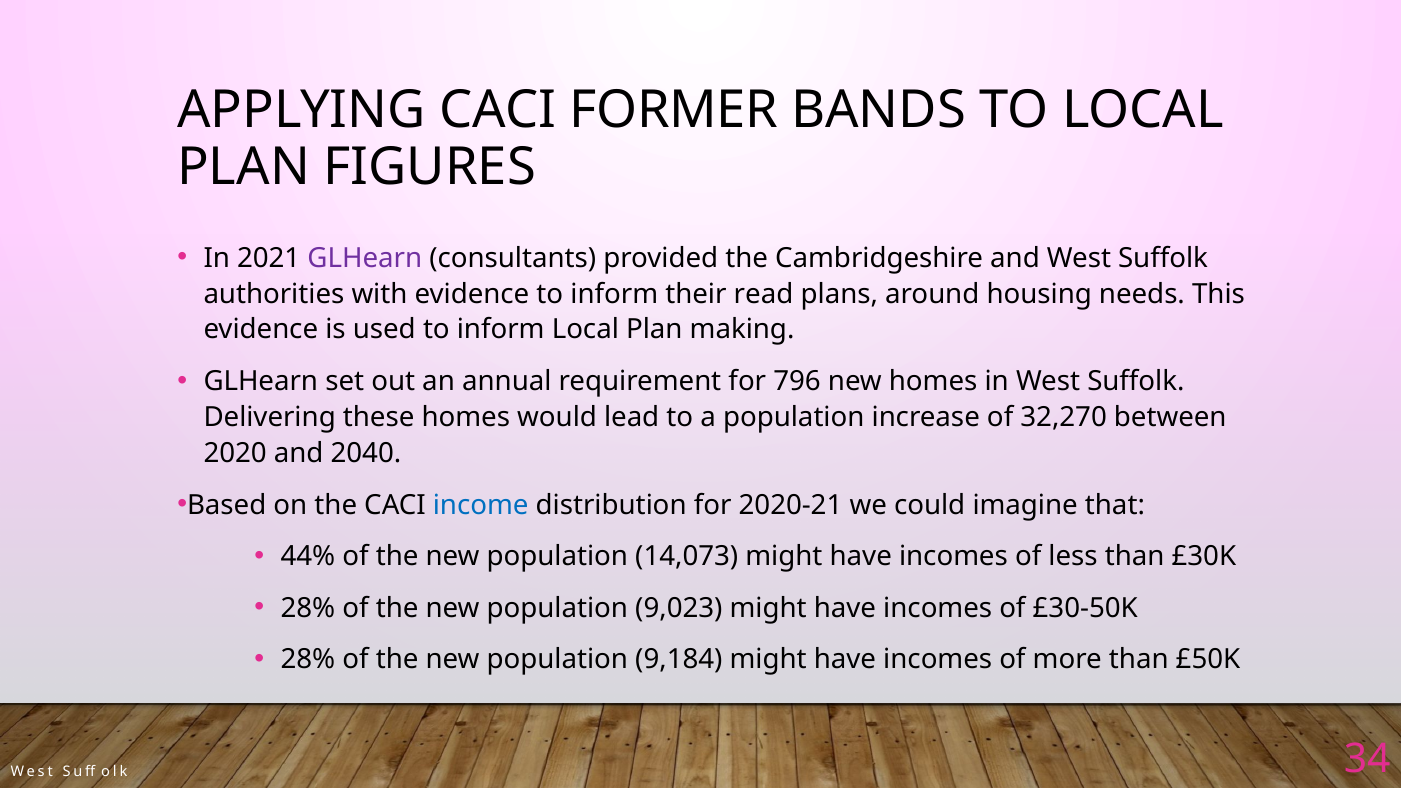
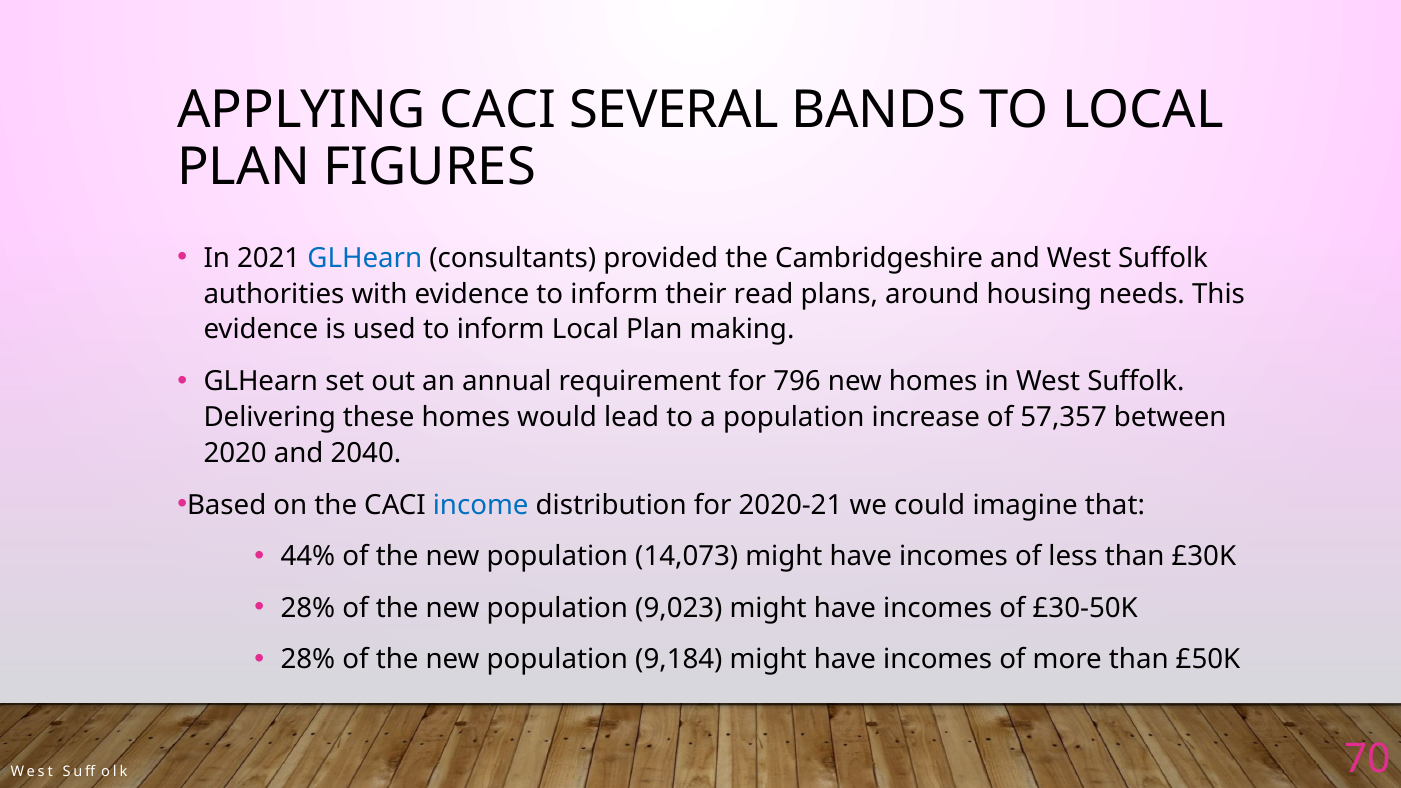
FORMER: FORMER -> SEVERAL (674, 110)
GLHearn colour: purple -> blue (365, 258)
32,270: 32,270 -> 57,357 (1064, 417)
34: 34 -> 70 (1367, 759)
